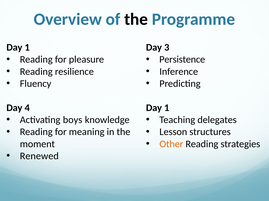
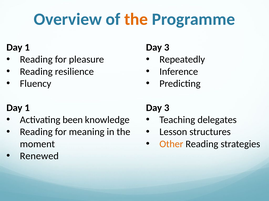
the colour: black -> orange (136, 19)
Persistence: Persistence -> Repeatedly (182, 60)
4: 4 -> 1 (27, 108)
1: 1 -> 3 (167, 108)
boys: boys -> been (73, 120)
